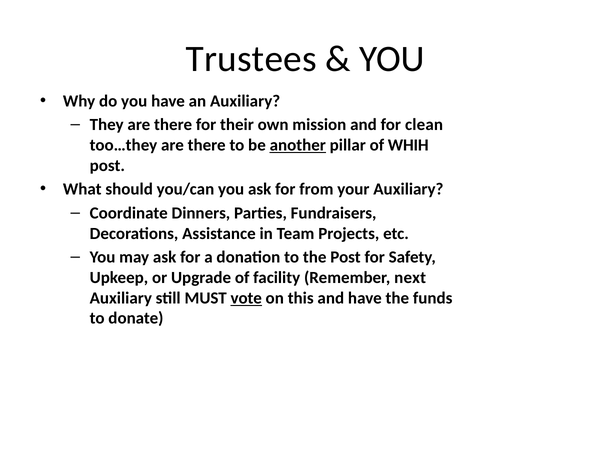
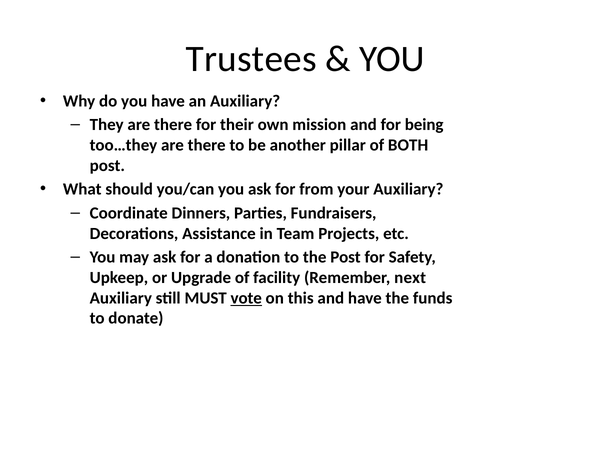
clean: clean -> being (424, 125)
another underline: present -> none (298, 145)
WHIH: WHIH -> BOTH (408, 145)
